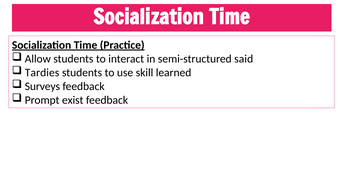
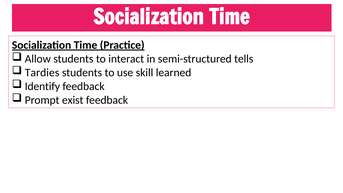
said: said -> tells (244, 59)
Surveys: Surveys -> Identify (42, 86)
